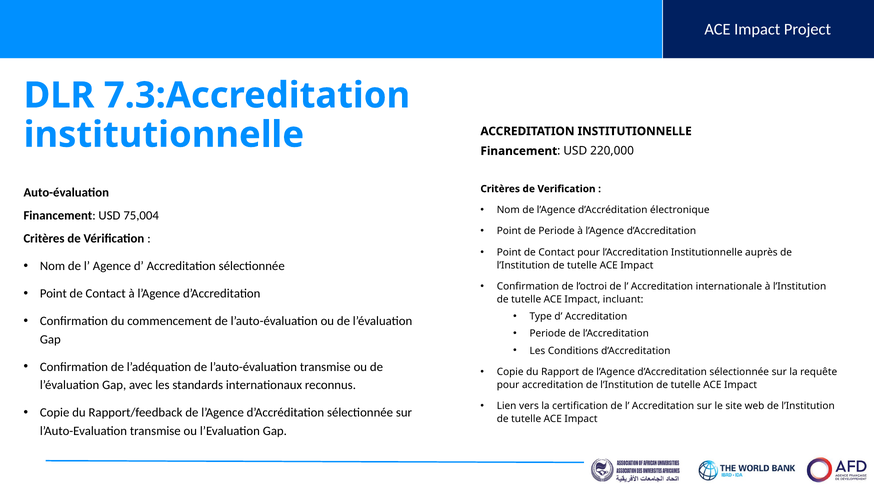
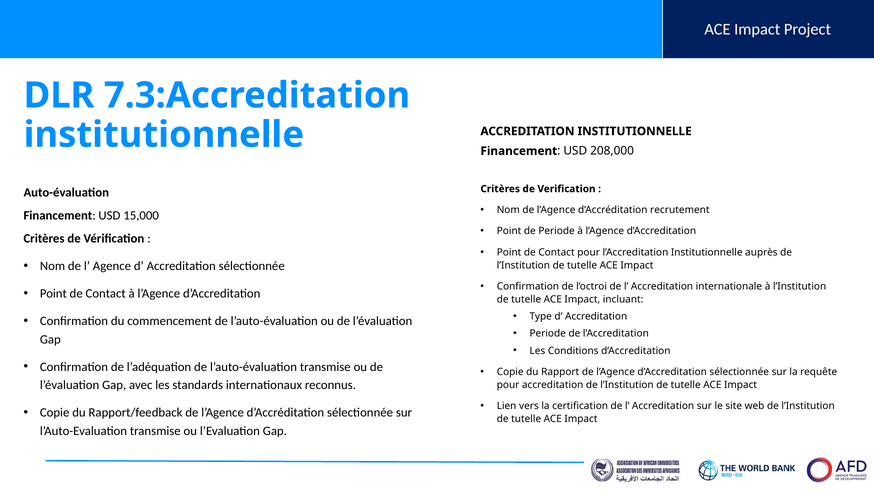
220,000: 220,000 -> 208,000 (612, 151)
électronique: électronique -> recrutement (680, 210)
75,004: 75,004 -> 15,000 (141, 215)
